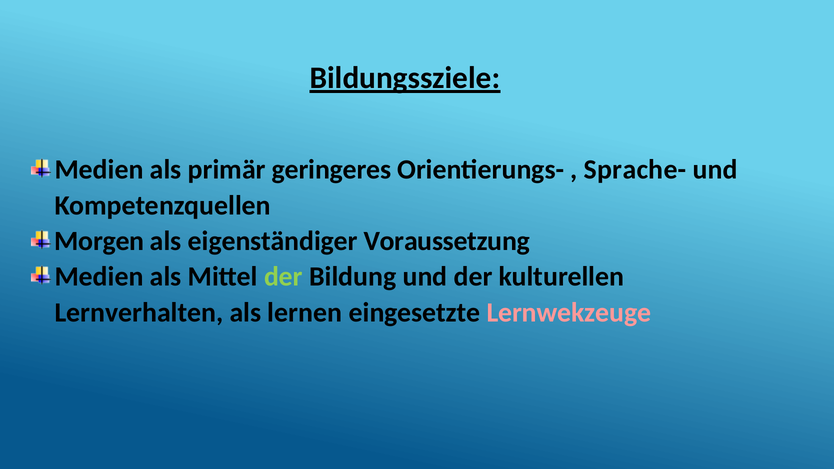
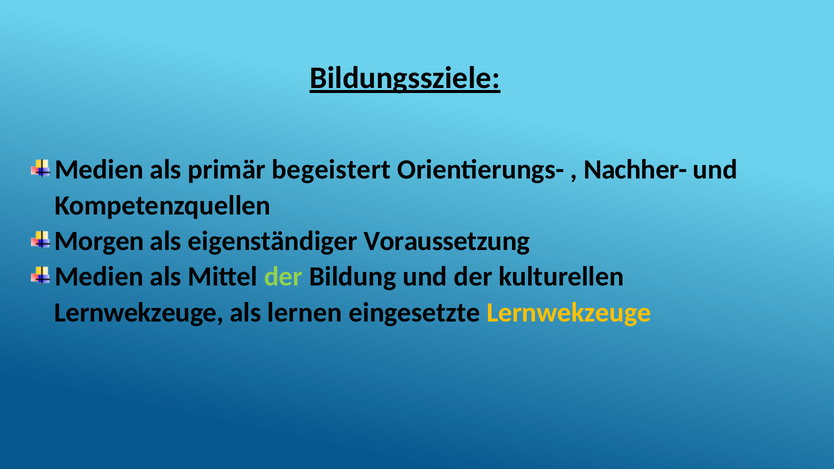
geringeres: geringeres -> begeistert (331, 170)
Sprache-: Sprache- -> Nachher- (635, 170)
Lernverhalten: Lernverhalten -> Lernwekzeuge (139, 312)
Lernwekzeuge colour: pink -> yellow (569, 312)
